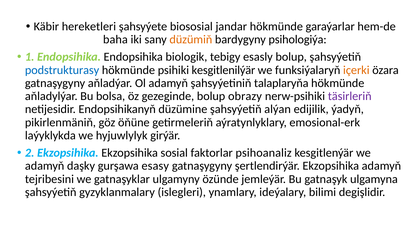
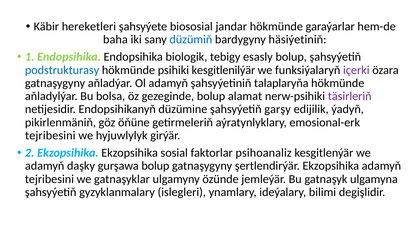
düzümiň colour: orange -> blue (191, 40)
psihologiýa: psihologiýa -> häsiýetiniň (298, 40)
içerki colour: orange -> purple (356, 70)
obrazy: obrazy -> alamat (245, 96)
alýan: alýan -> garşy (278, 110)
laýyklykda: laýyklykda -> tejribesini (50, 136)
gurşawa esasy: esasy -> bolup (155, 166)
